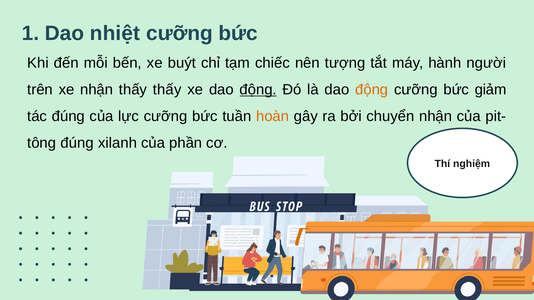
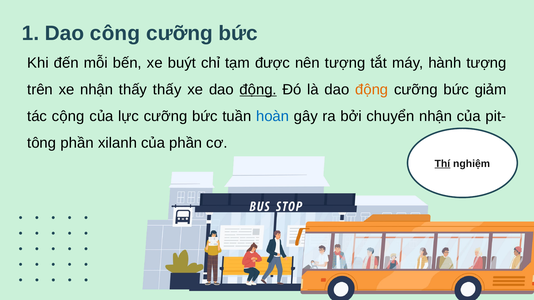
nhiệt: nhiệt -> công (115, 33)
chiếc: chiếc -> được (273, 63)
hành người: người -> tượng (486, 63)
tác đúng: đúng -> cộng (68, 116)
hoàn colour: orange -> blue (273, 116)
đúng: đúng -> phần (77, 143)
Thí underline: none -> present (442, 164)
